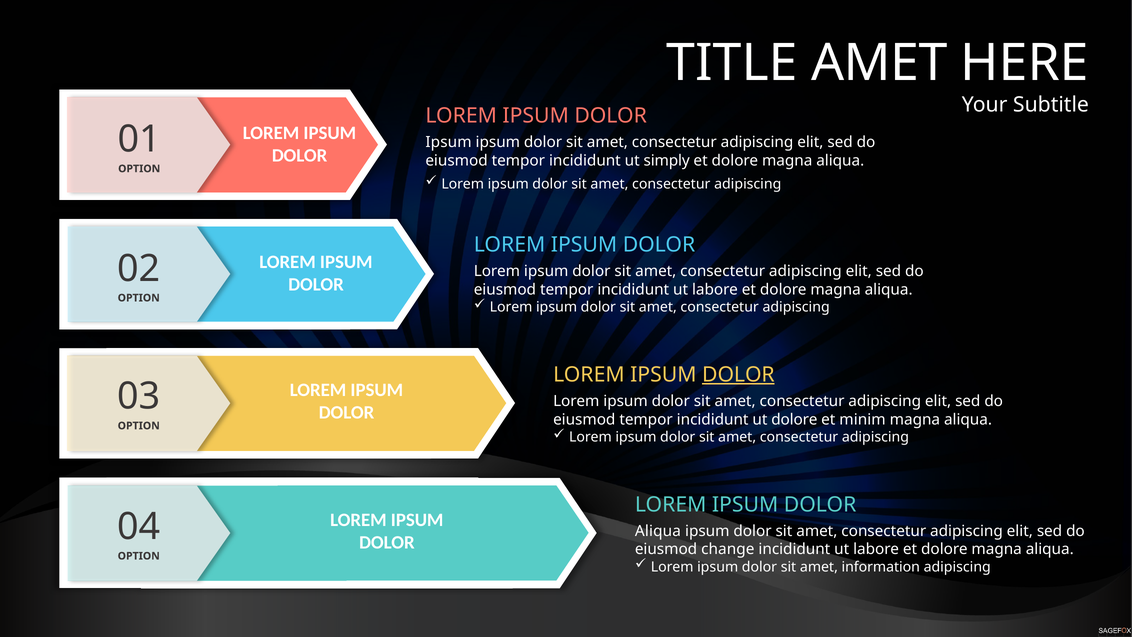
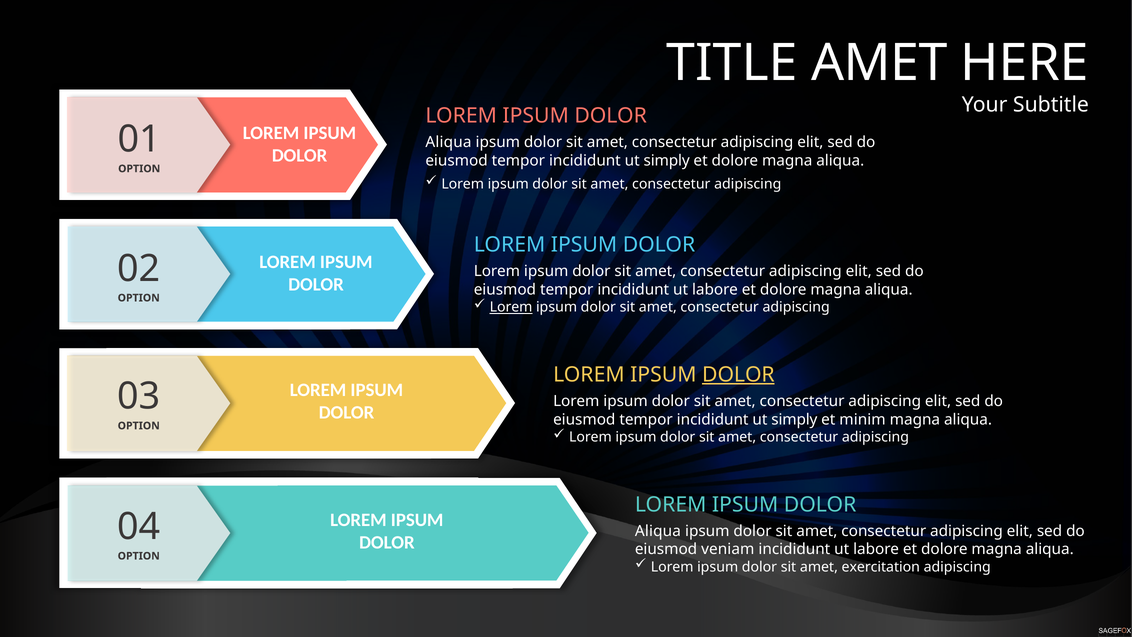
Ipsum: Ipsum -> Aliqua (449, 142)
Lorem underline: none -> present (511, 307)
dolore: dolore -> simply (794, 419)
change: change -> veniam (728, 549)
information: information -> exercitation (881, 567)
